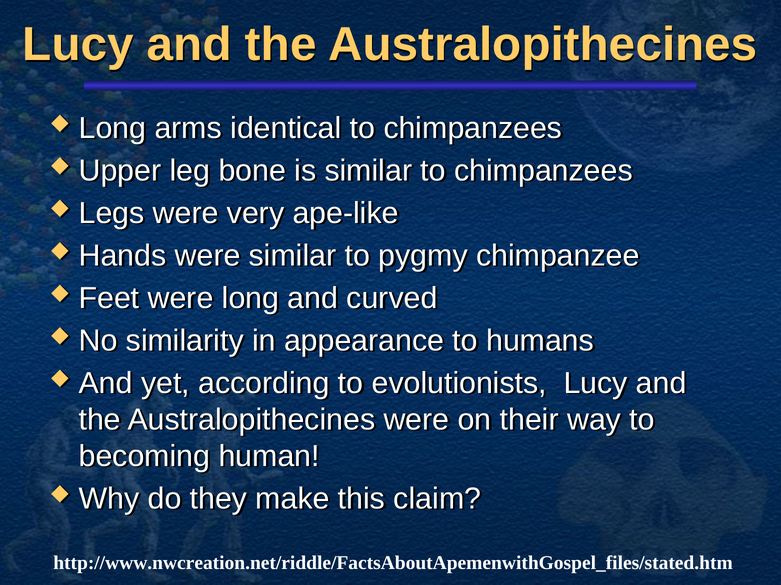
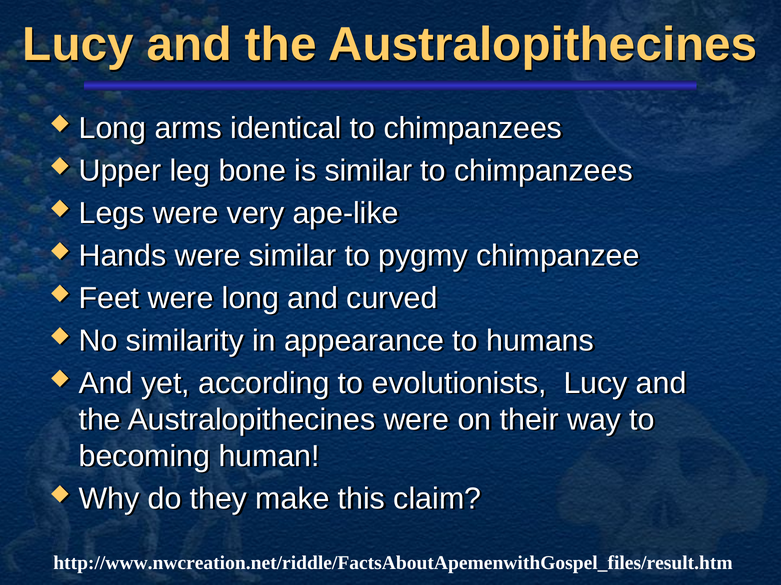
http://www.nwcreation.net/riddle/FactsAboutApemenwithGospel_files/stated.htm: http://www.nwcreation.net/riddle/FactsAboutApemenwithGospel_files/stated.htm -> http://www.nwcreation.net/riddle/FactsAboutApemenwithGospel_files/result.htm (393, 564)
